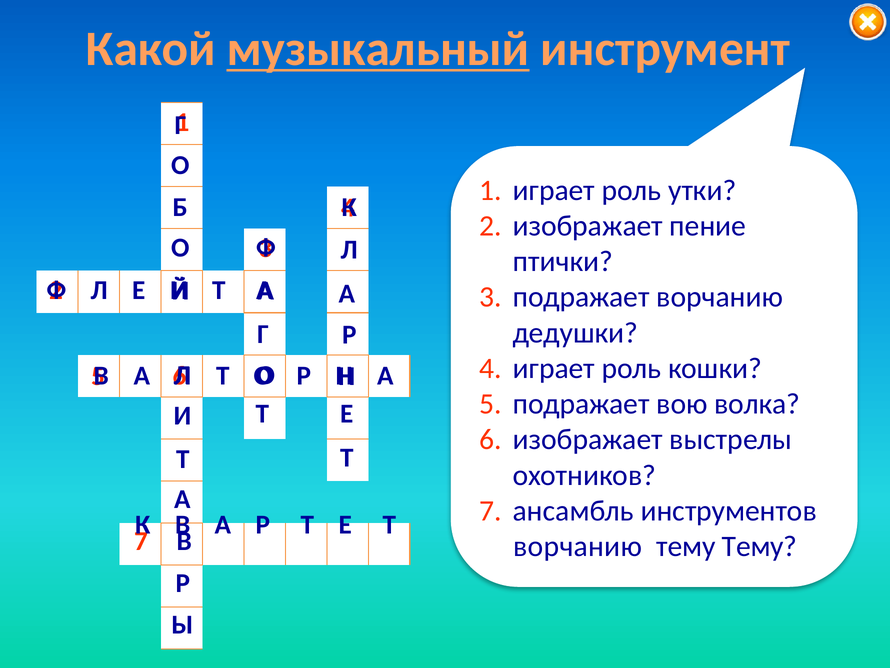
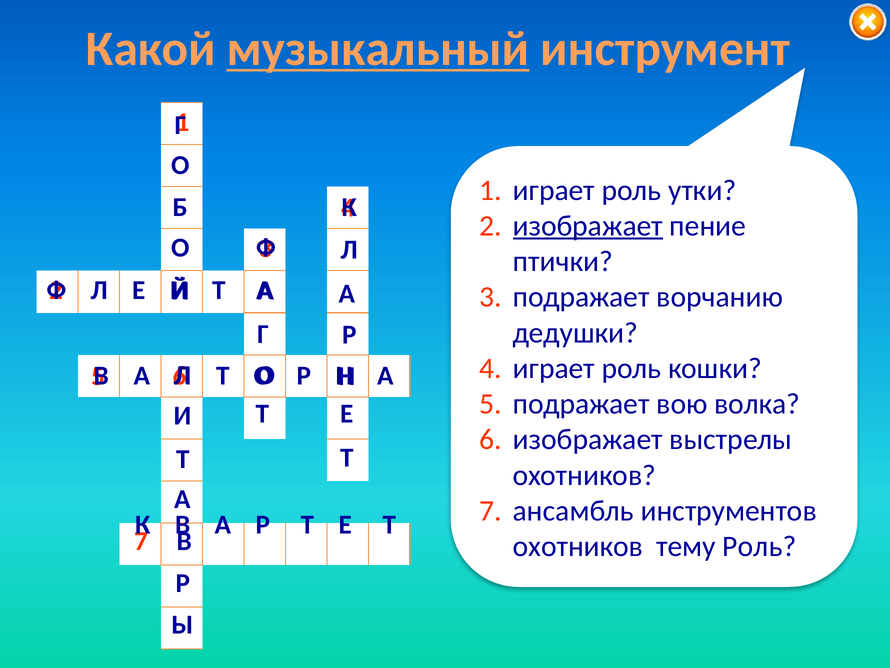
изображает underline: none -> present (588, 226)
ворчанию: ворчанию -> охотников (578, 546)
тему Тему: Тему -> Роль (759, 546)
